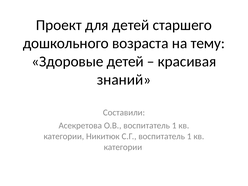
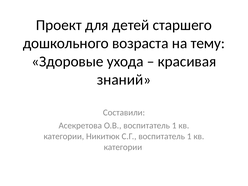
Здоровые детей: детей -> ухода (125, 62)
